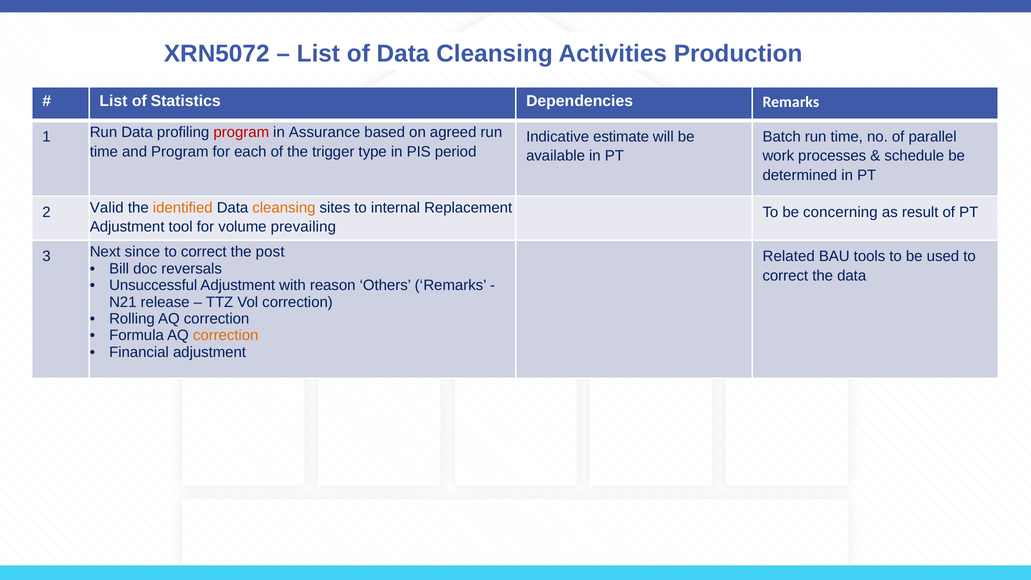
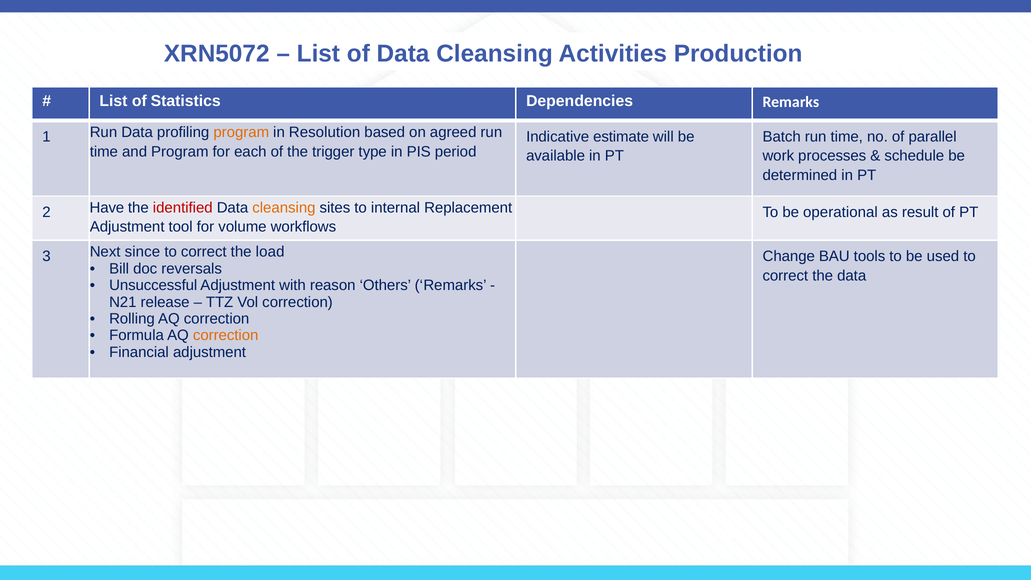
program colour: red -> orange (241, 132)
Assurance: Assurance -> Resolution (325, 132)
Valid: Valid -> Have (107, 208)
identified colour: orange -> red (183, 208)
concerning: concerning -> operational (840, 212)
prevailing: prevailing -> workflows (303, 227)
post: post -> load (270, 252)
Related: Related -> Change (789, 256)
